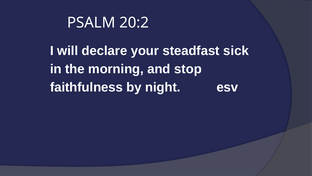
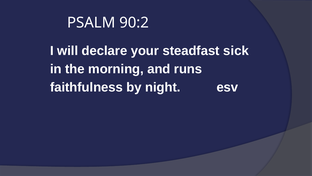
20:2: 20:2 -> 90:2 (134, 23)
stop: stop -> runs (188, 69)
